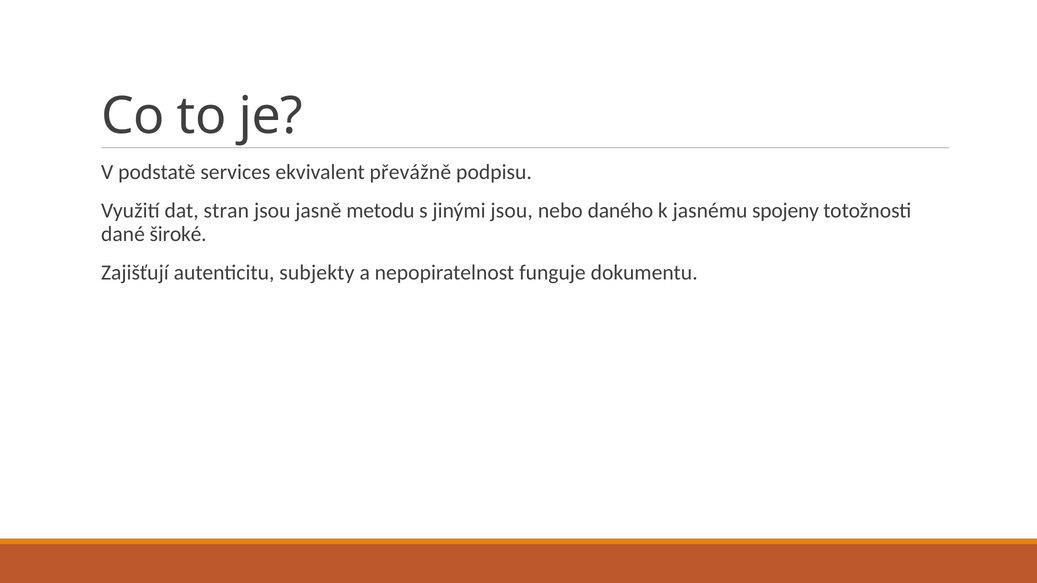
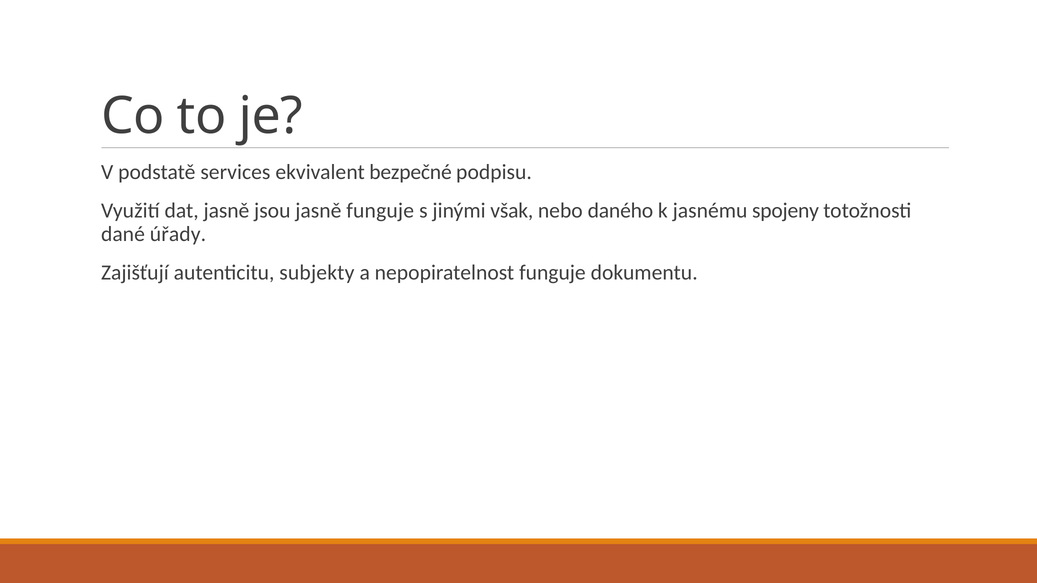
převážně: převážně -> bezpečné (411, 172)
dat stran: stran -> jasně (226, 211)
jasně metodu: metodu -> funguje (380, 211)
jinými jsou: jsou -> však (512, 211)
široké: široké -> úřady (178, 234)
